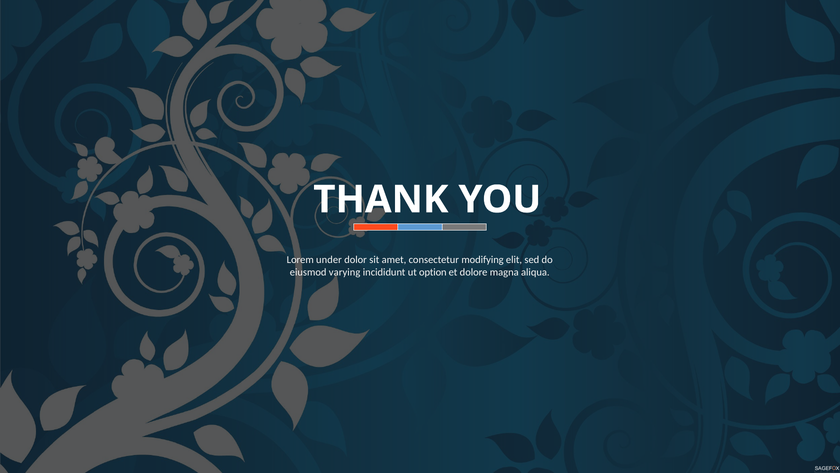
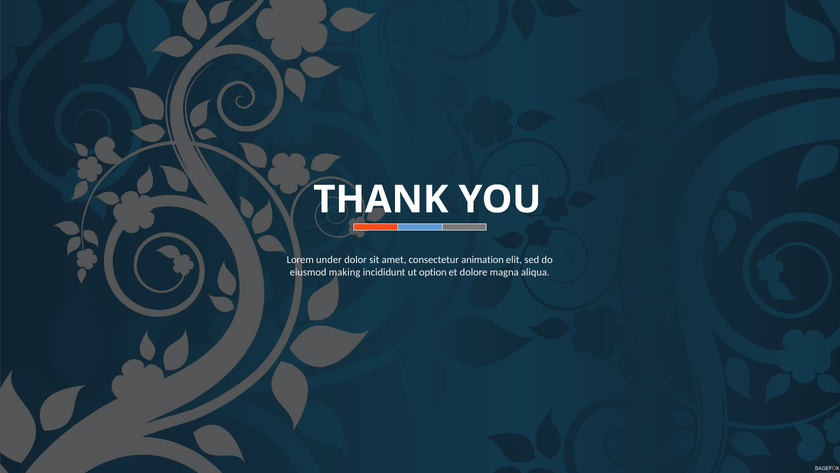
modifying: modifying -> animation (483, 259)
varying: varying -> making (345, 272)
